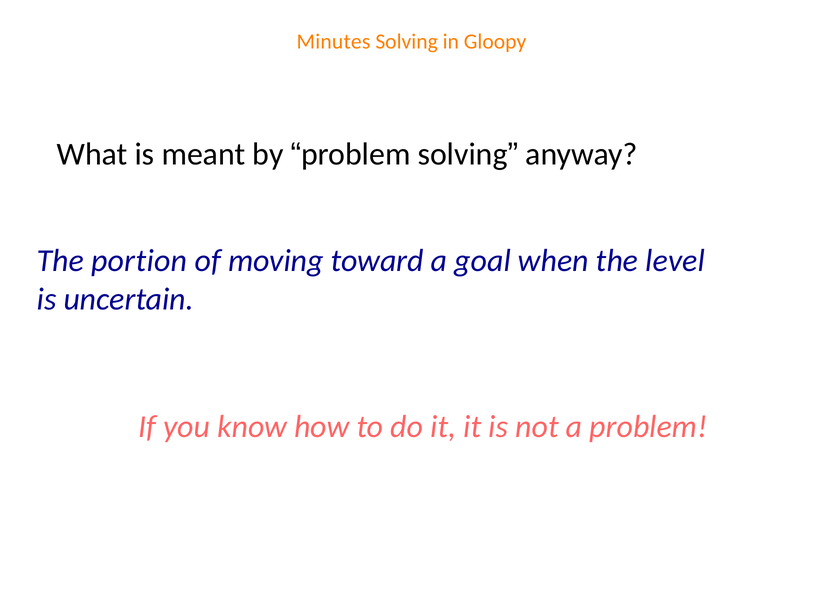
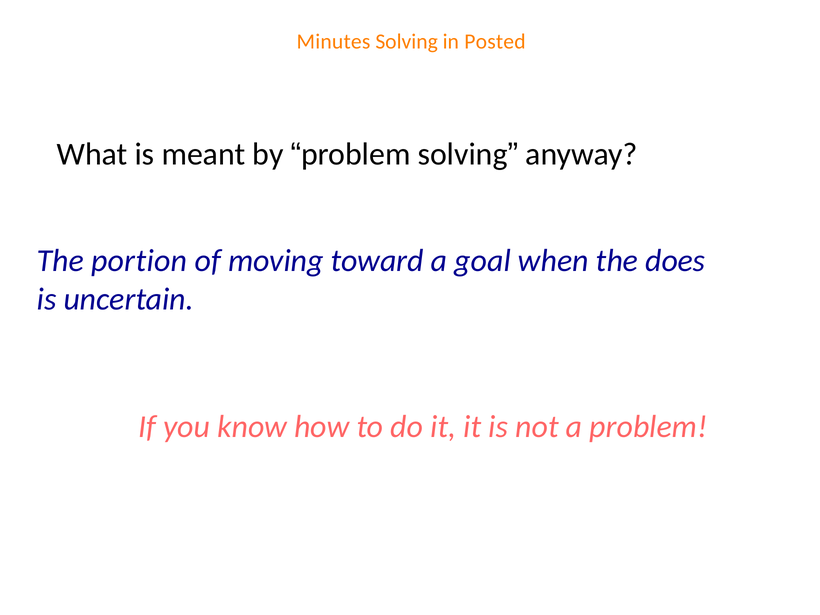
Gloopy: Gloopy -> Posted (495, 42)
level: level -> does (675, 261)
